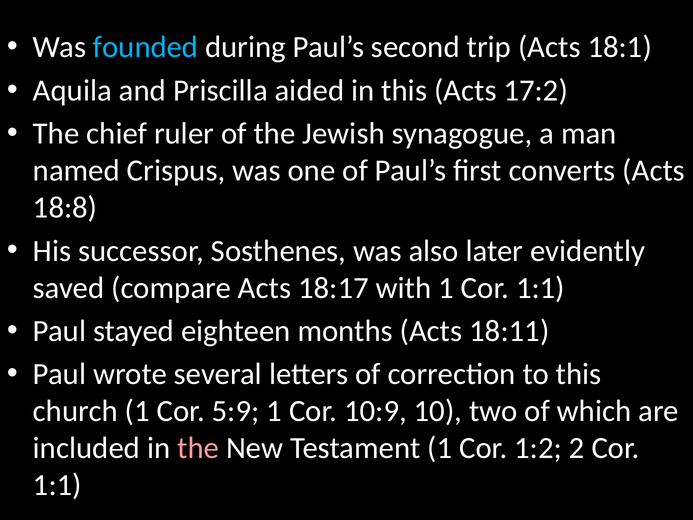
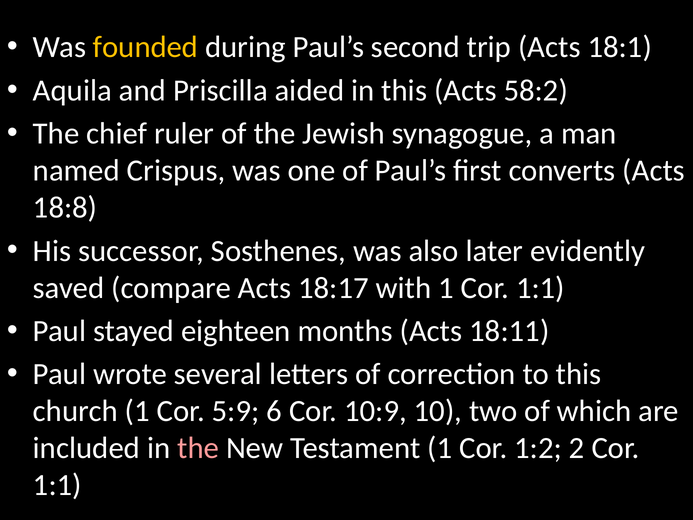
founded colour: light blue -> yellow (146, 47)
17:2: 17:2 -> 58:2 (536, 90)
5:9 1: 1 -> 6 (274, 411)
